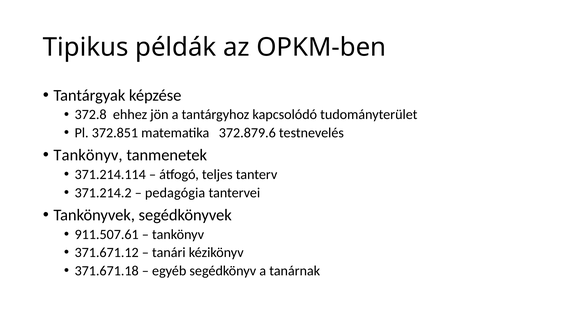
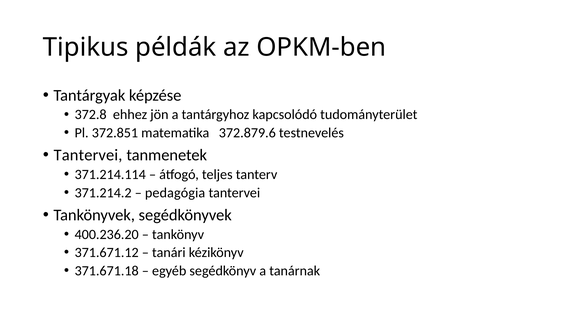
Tankönyv: Tankönyv -> Tantervei (88, 155)
911.507.61: 911.507.61 -> 400.236.20 (107, 234)
